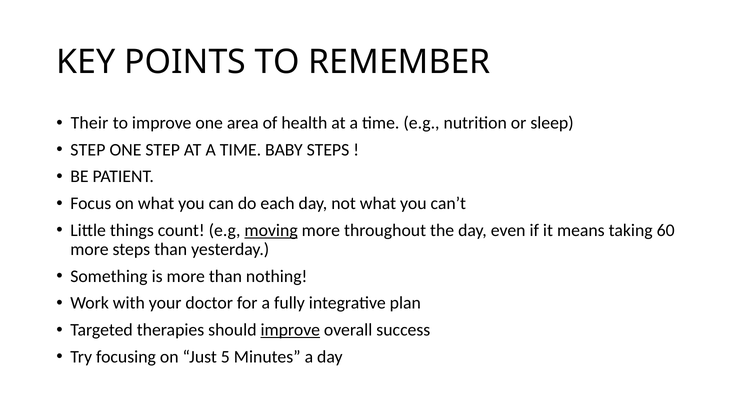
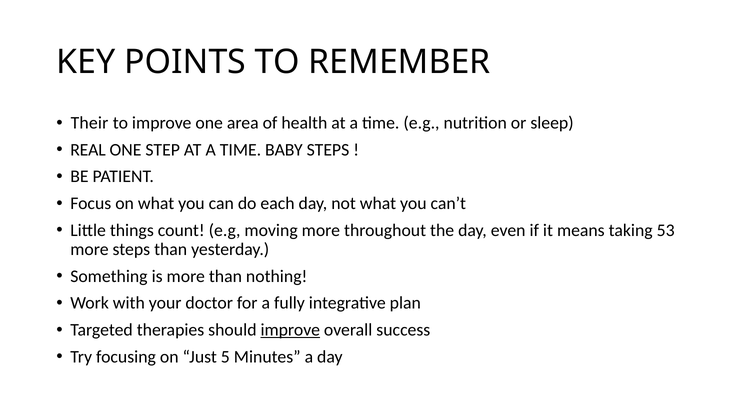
STEP: STEP -> REAL (88, 150)
moving underline: present -> none (271, 230)
60: 60 -> 53 (666, 230)
